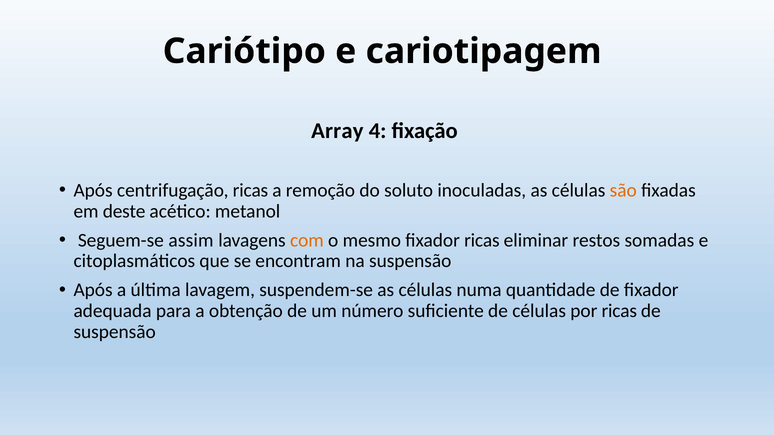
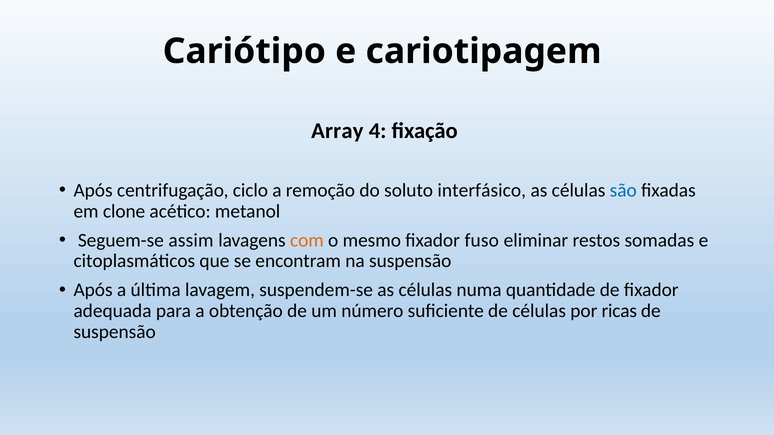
centrifugação ricas: ricas -> ciclo (250, 191)
inoculadas: inoculadas -> interfásico (482, 191)
são colour: orange -> blue (623, 191)
deste: deste -> clone (124, 211)
fixador ricas: ricas -> fuso (482, 240)
